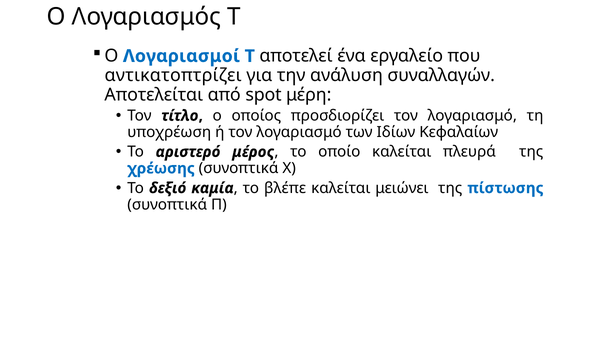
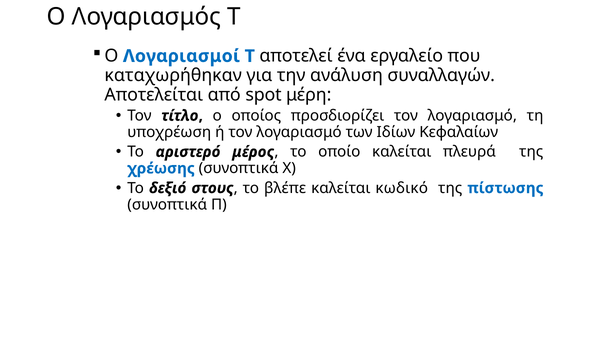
αντικατοπτρίζει: αντικατοπτρίζει -> καταχωρήθηκαν (173, 75)
καμία: καμία -> στους (213, 188)
μειώνει: μειώνει -> κωδικό (402, 188)
